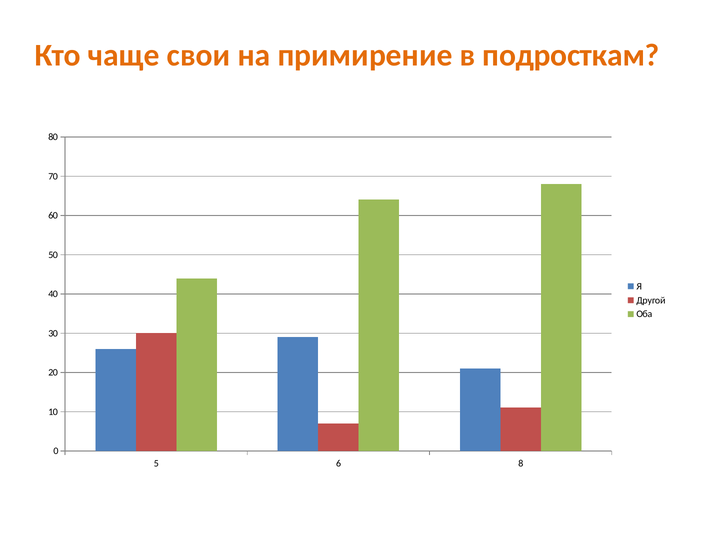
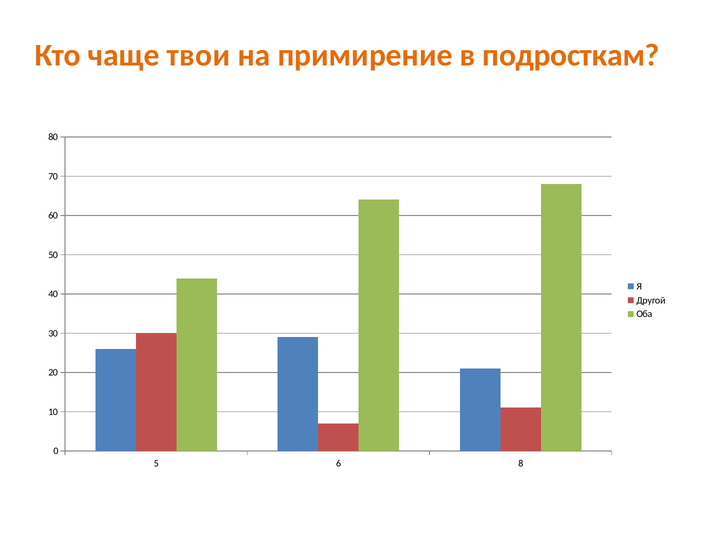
свои: свои -> твои (198, 55)
